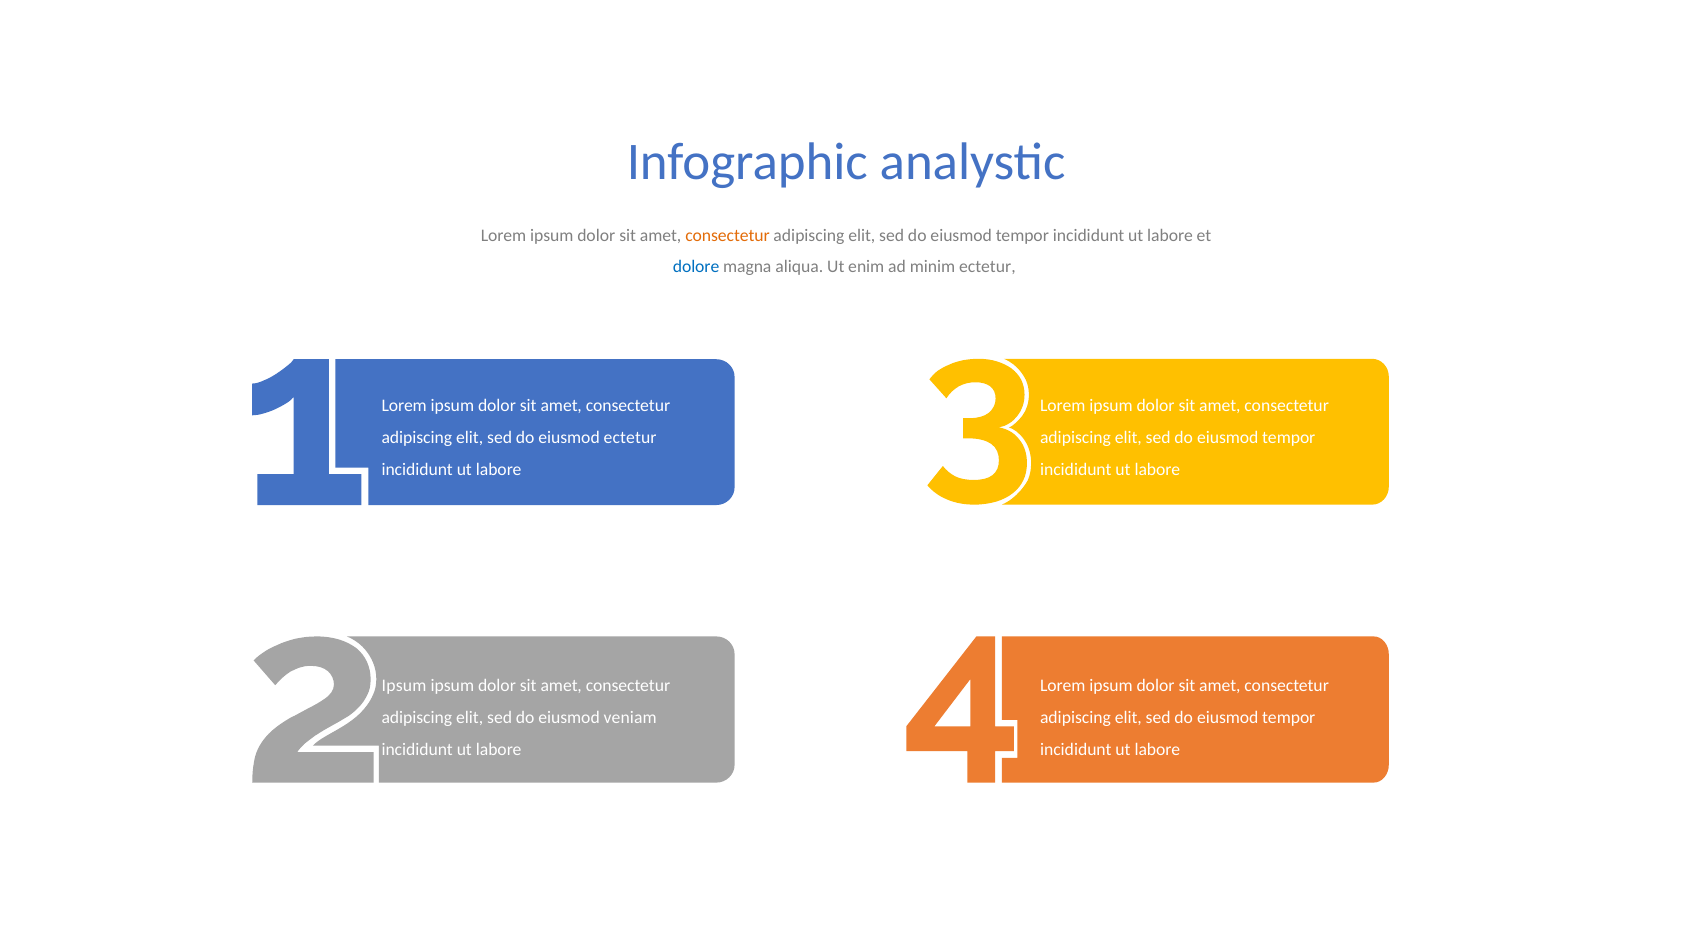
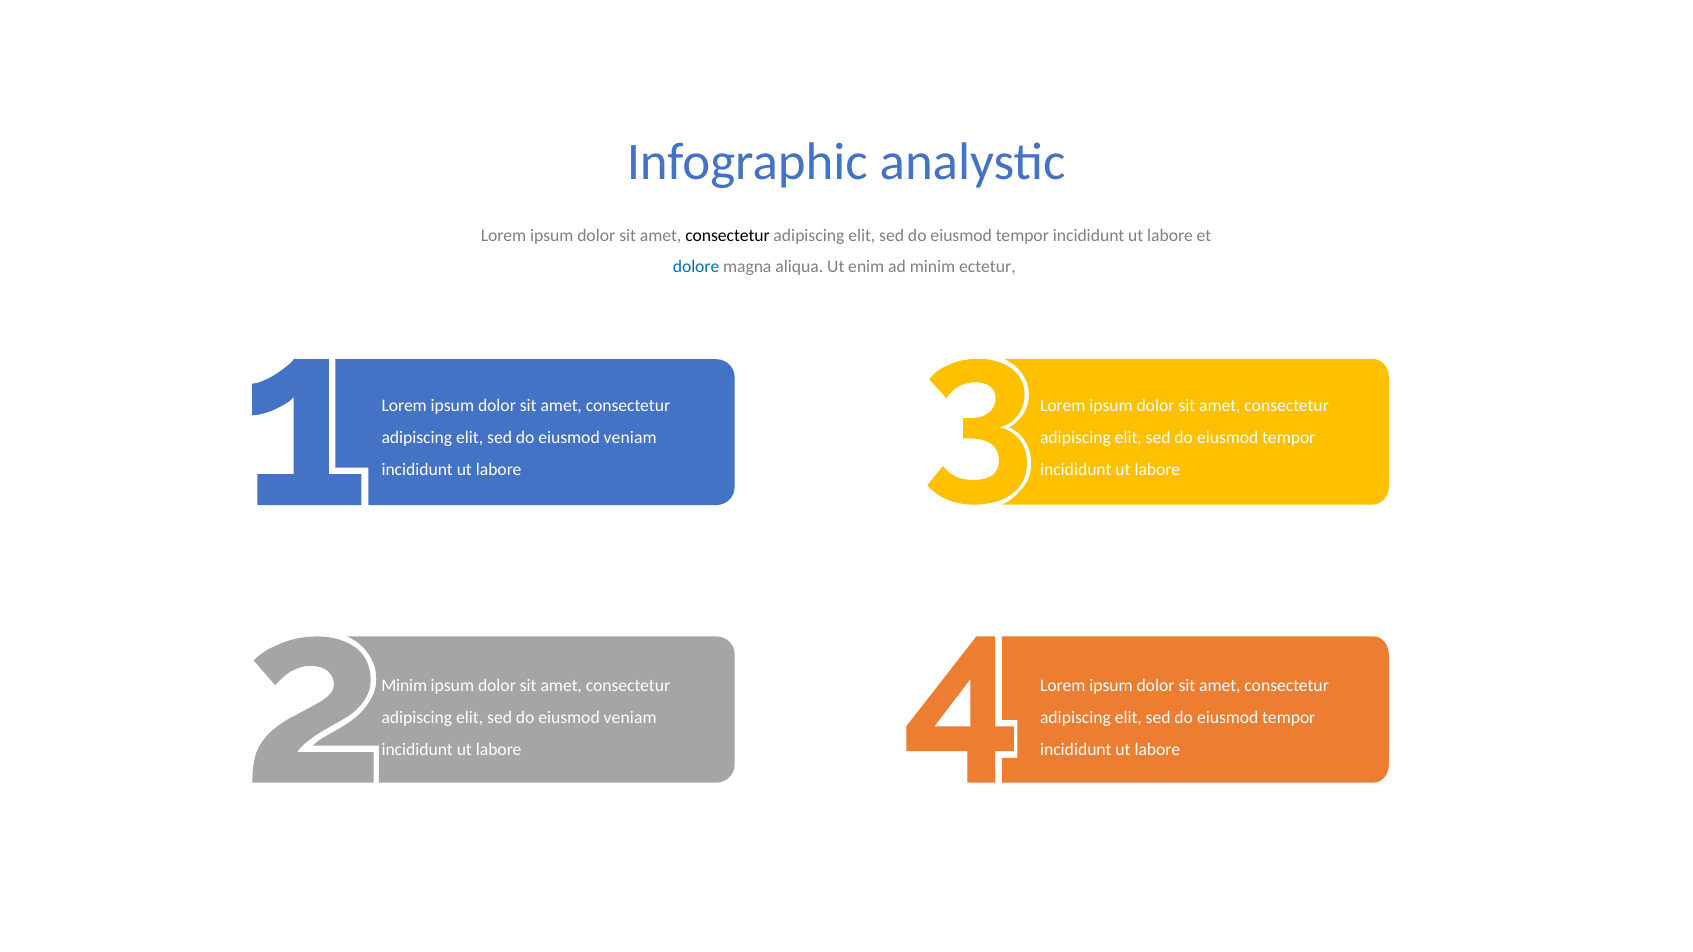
consectetur colour: orange -> black (728, 235)
ectetur: ectetur -> veniam (630, 438)
Ipsum: Ipsum -> Minim (404, 686)
